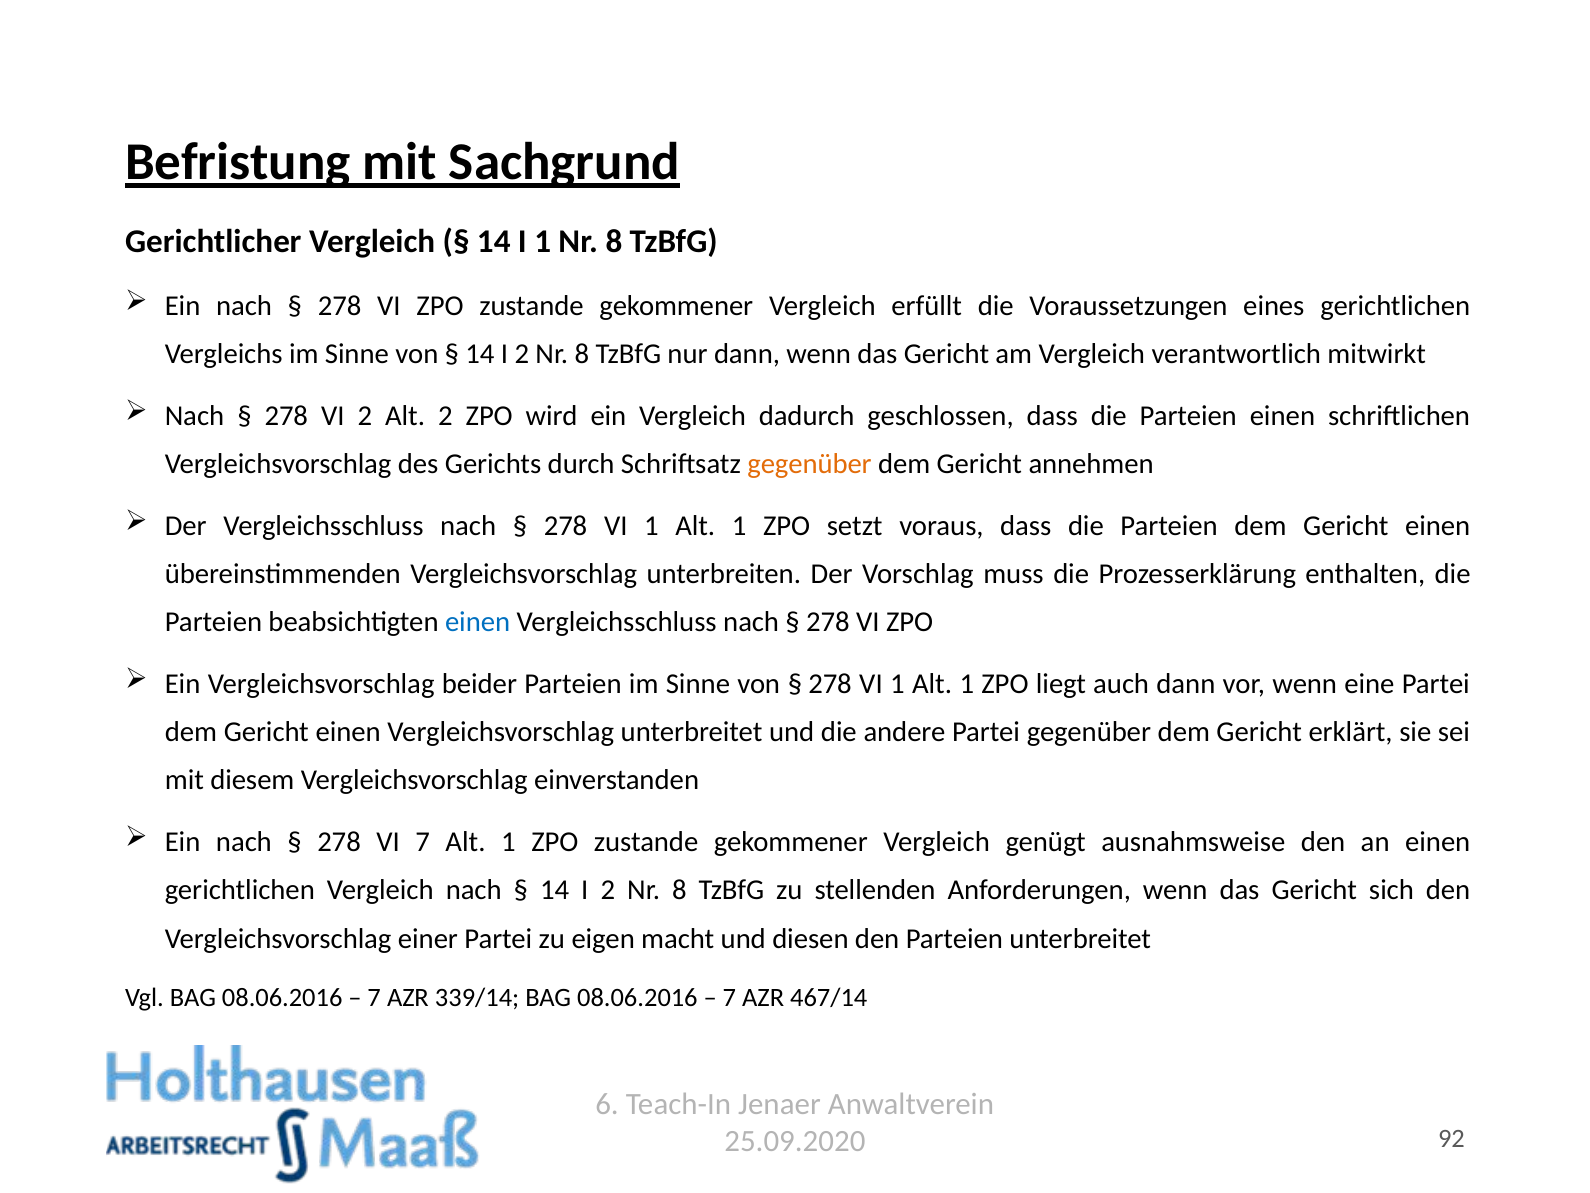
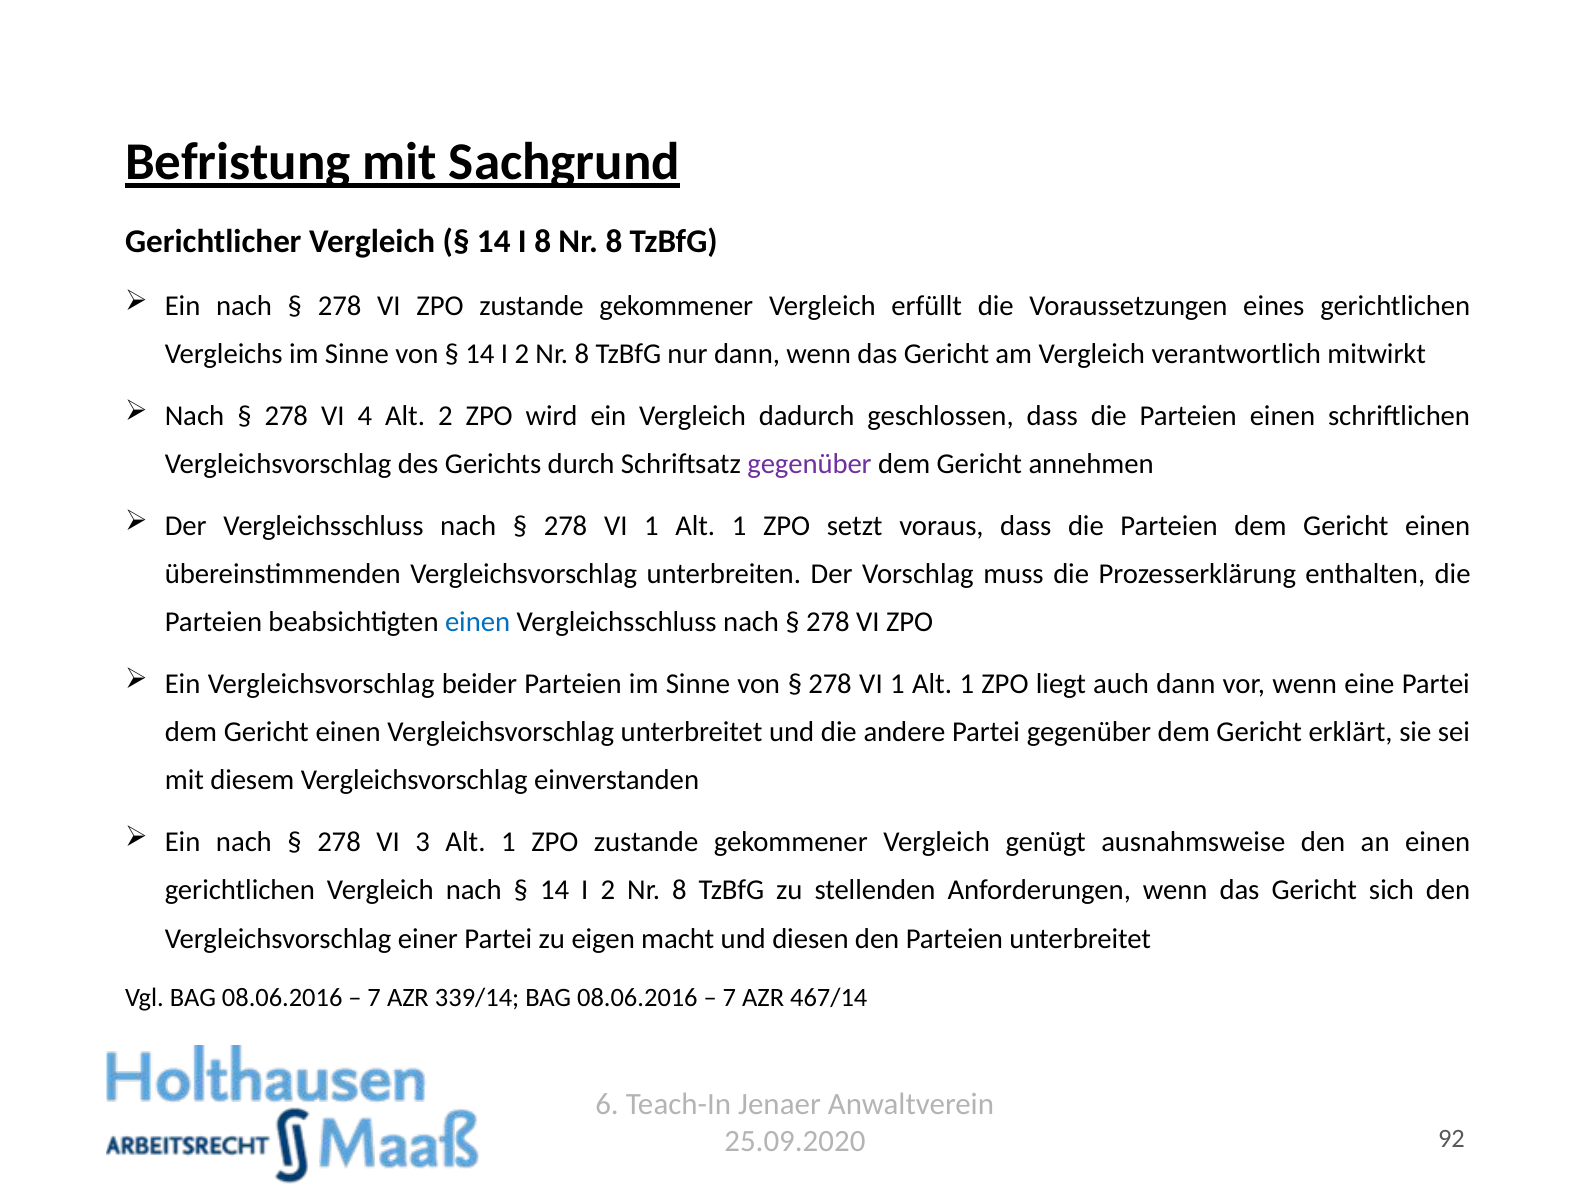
I 1: 1 -> 8 (543, 241)
VI 2: 2 -> 4 (365, 416)
gegenüber colour: orange -> purple (810, 464)
VI 7: 7 -> 3 (423, 842)
